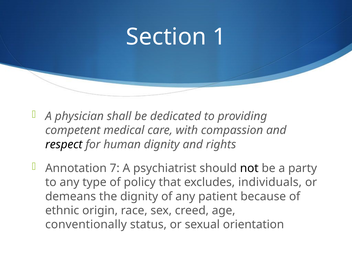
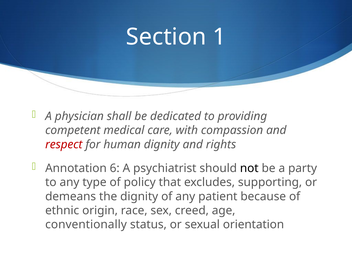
respect colour: black -> red (64, 144)
7: 7 -> 6 (115, 168)
individuals: individuals -> supporting (270, 182)
